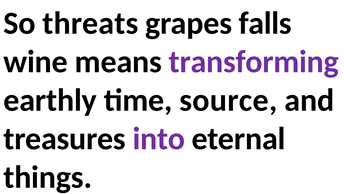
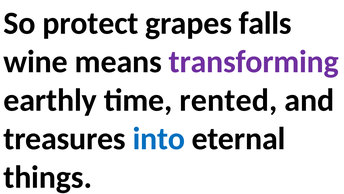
threats: threats -> protect (90, 23)
source: source -> rented (228, 100)
into colour: purple -> blue (159, 138)
